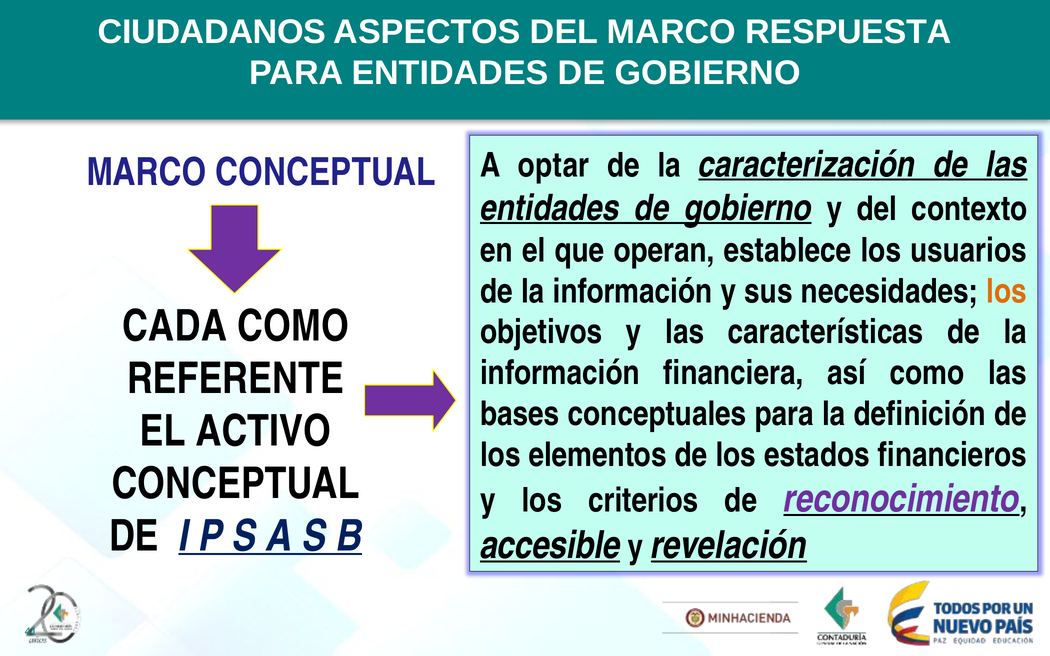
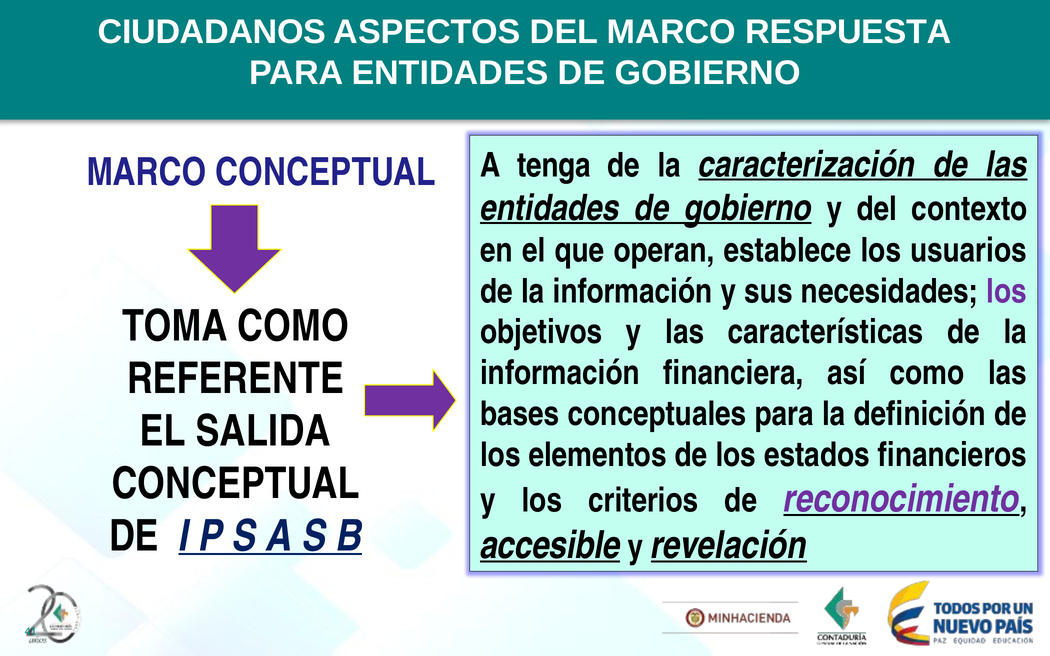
optar: optar -> tenga (554, 165)
los colour: orange -> purple (1007, 291)
CADA: CADA -> TOMA (175, 327)
ACTIVO: ACTIVO -> SALIDA (263, 432)
